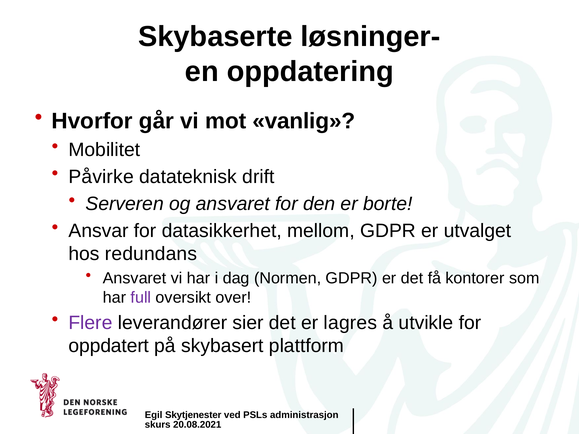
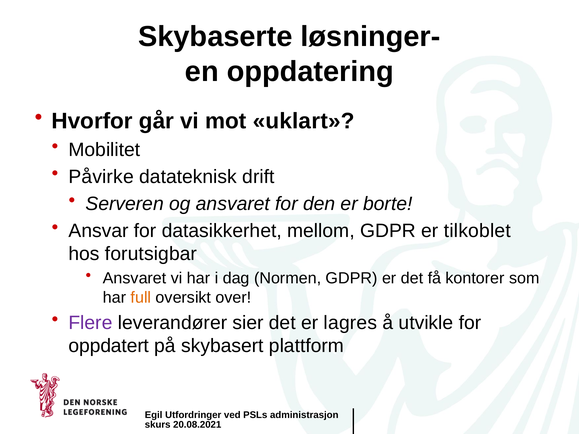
vanlig: vanlig -> uklart (304, 121)
utvalget: utvalget -> tilkoblet (477, 231)
redundans: redundans -> forutsigbar (151, 254)
full colour: purple -> orange (141, 298)
Skytjenester: Skytjenester -> Utfordringer (193, 415)
